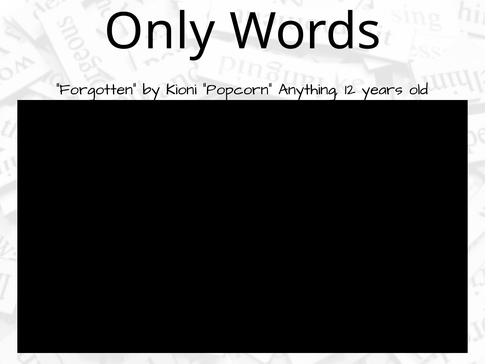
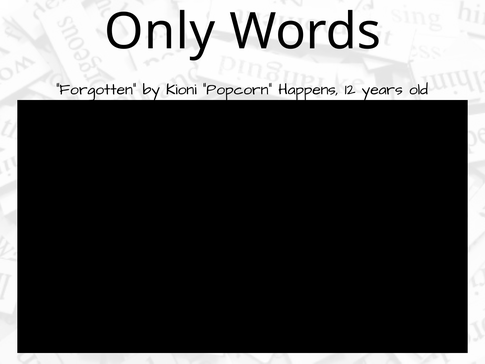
Anything: Anything -> Happens (309, 89)
